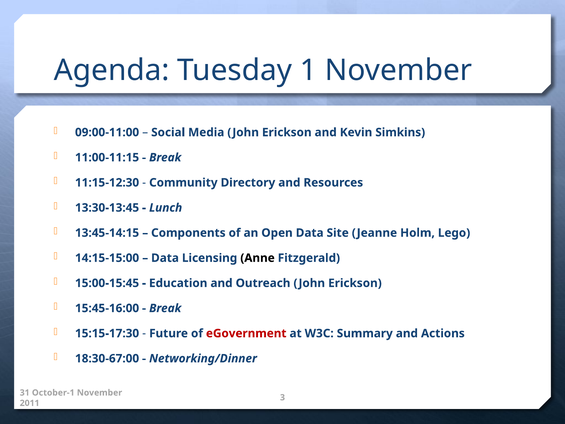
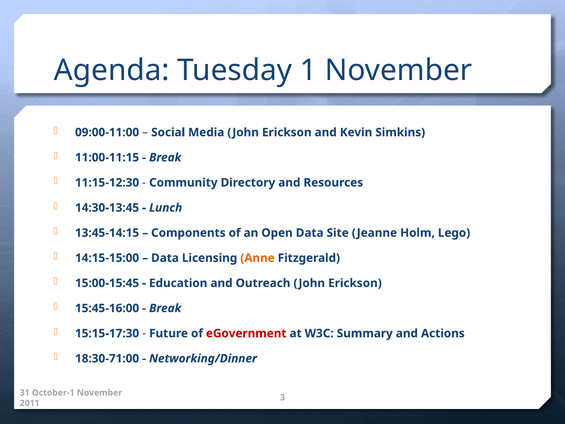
13:30-13:45: 13:30-13:45 -> 14:30-13:45 (107, 208)
Anne colour: black -> orange (258, 258)
18:30-67:00: 18:30-67:00 -> 18:30-71:00 (107, 358)
